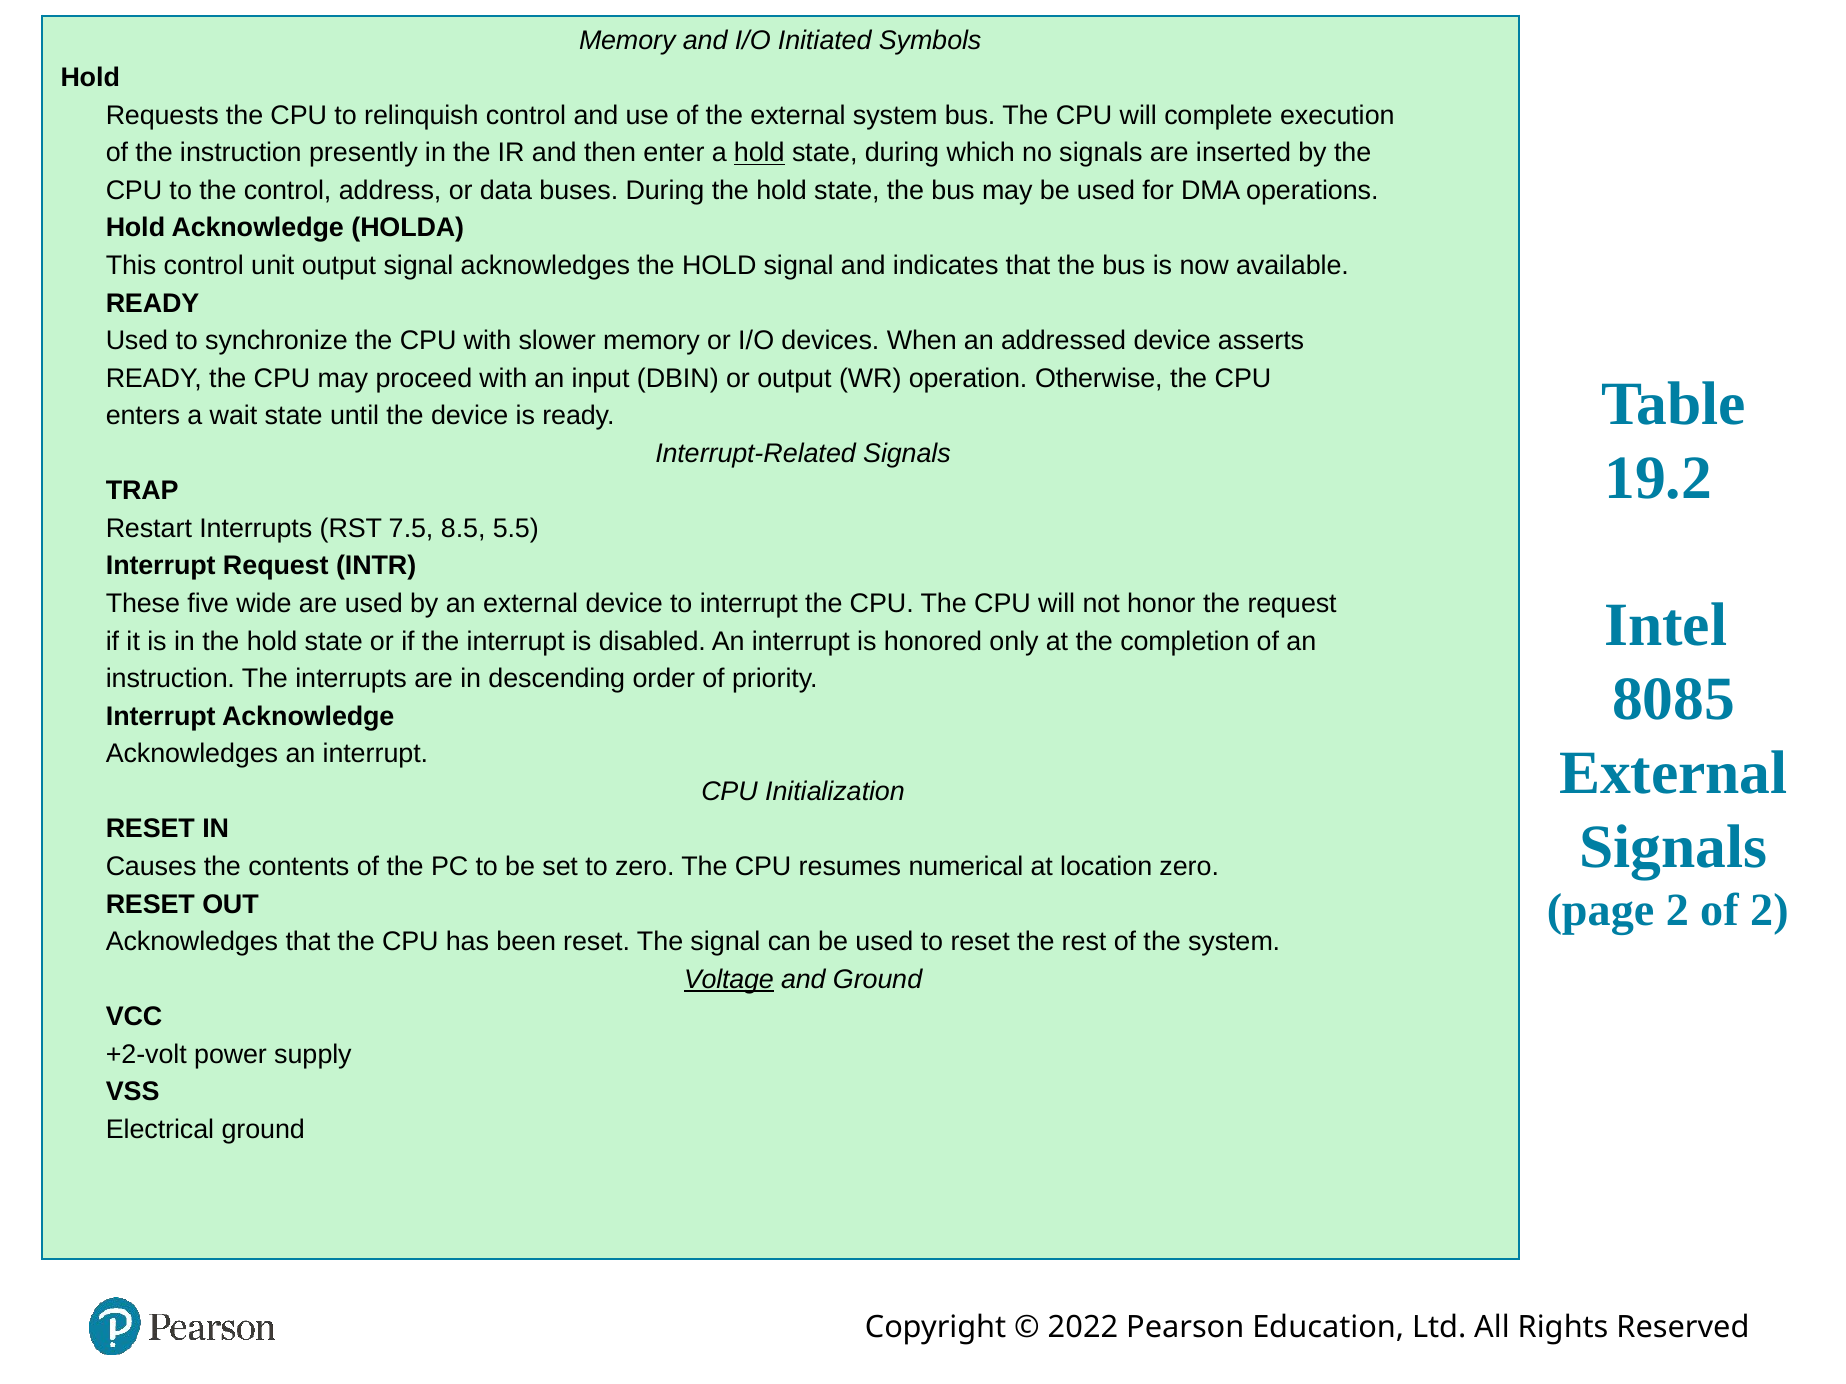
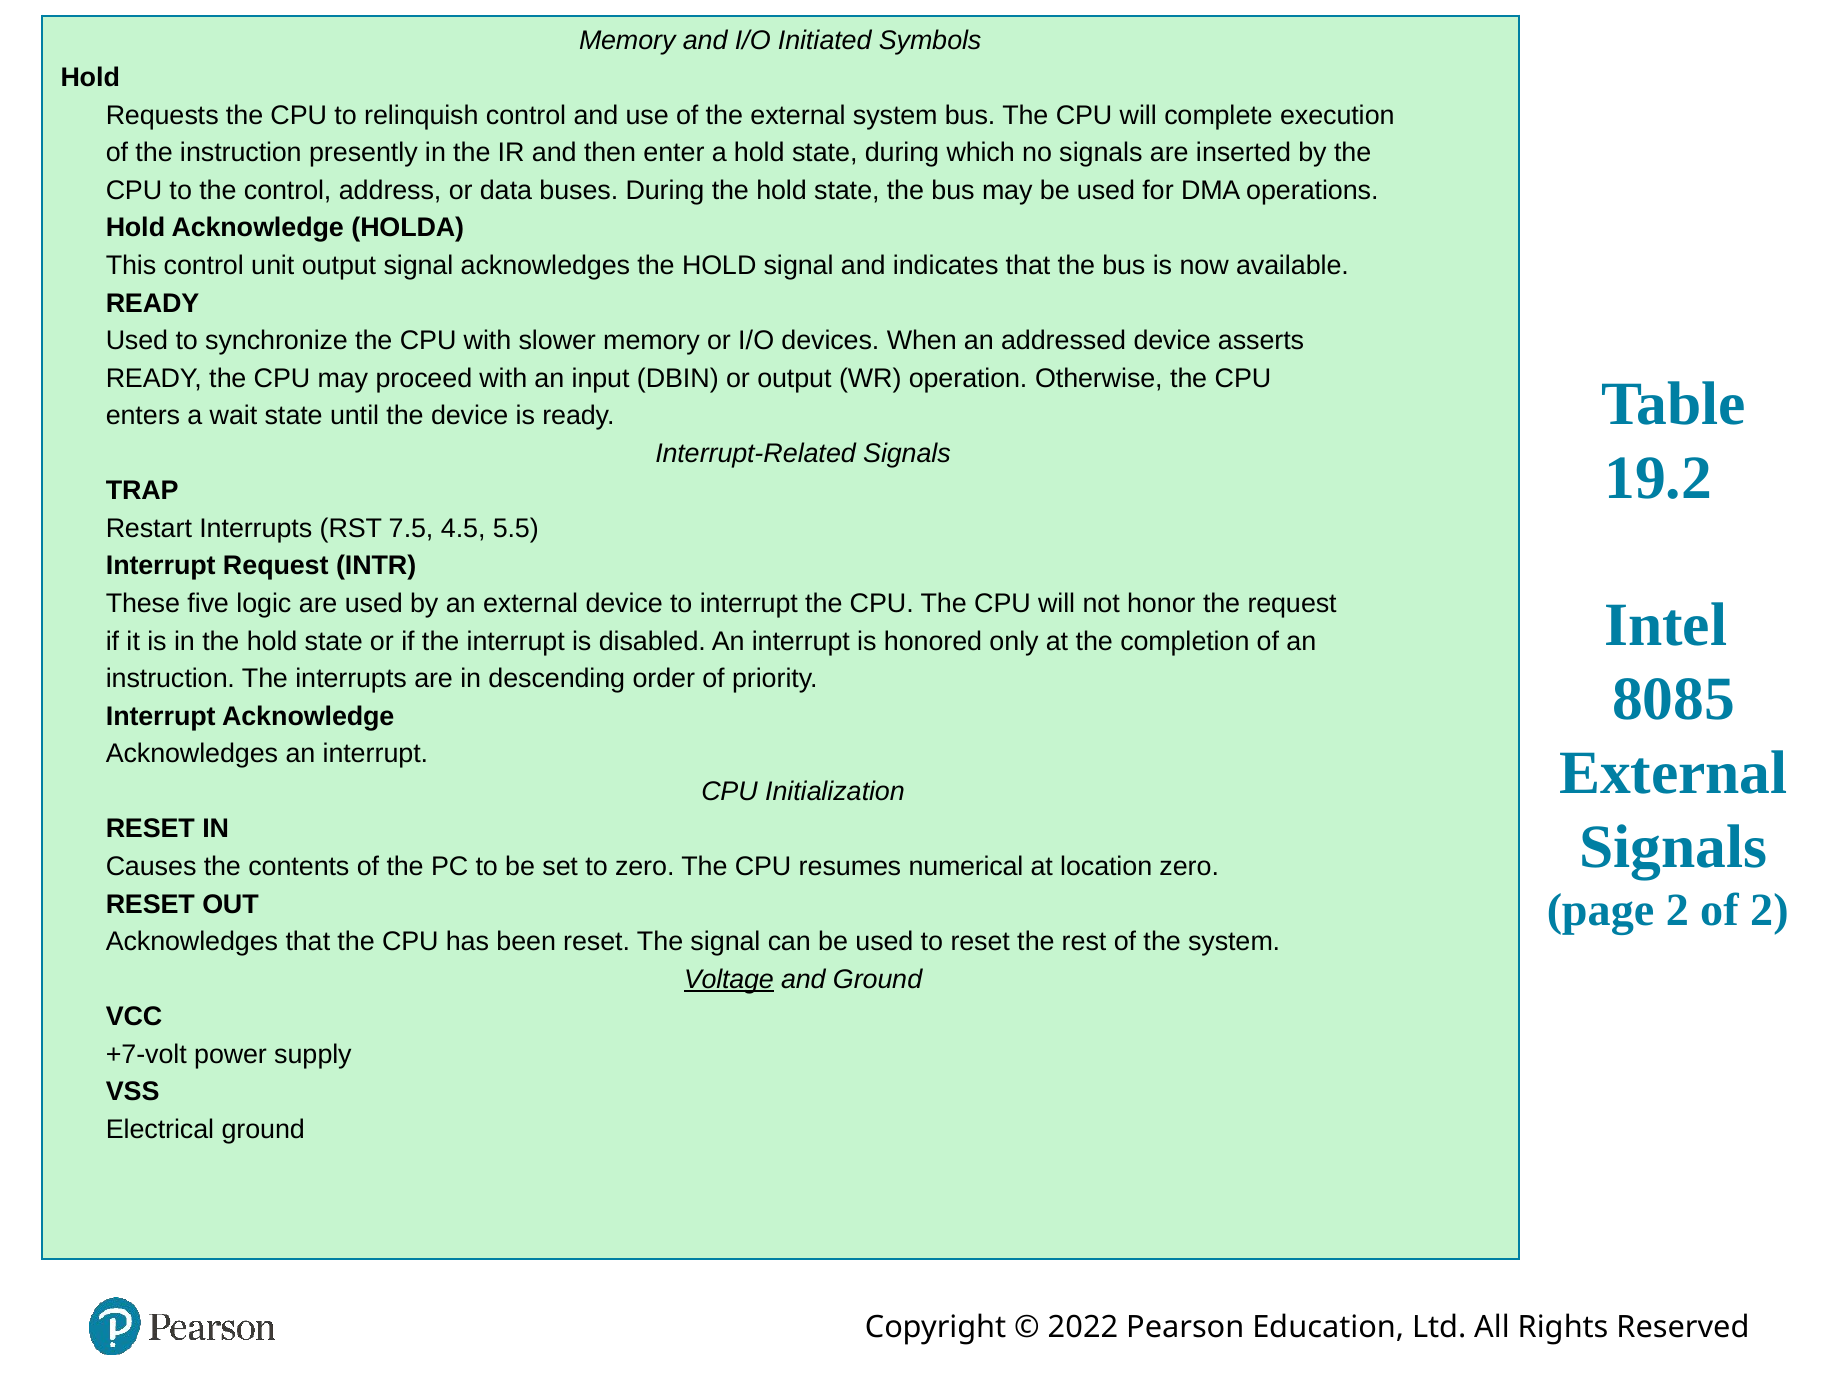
hold underline: present -> none (759, 153)
8.5: 8.5 -> 4.5 (463, 529)
wide: wide -> logic (264, 604)
+2-volt: +2-volt -> +7-volt (146, 1055)
